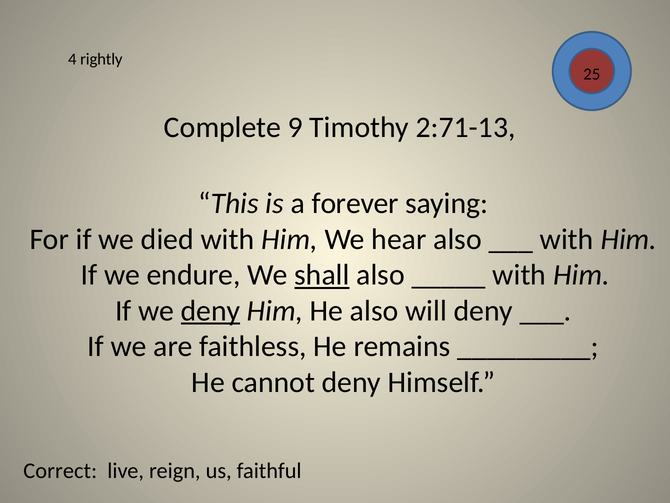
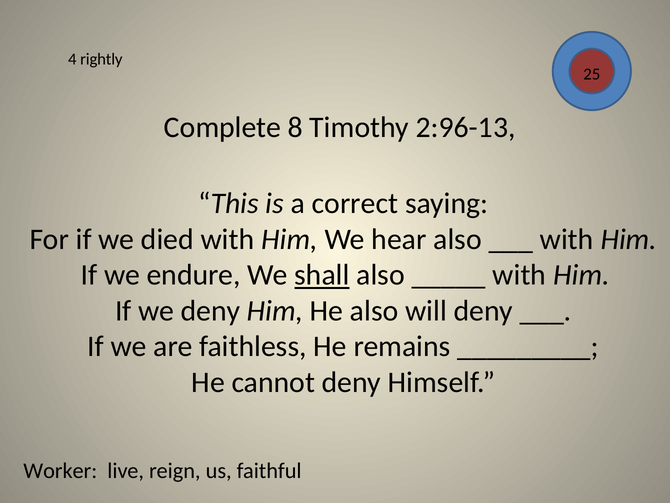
9: 9 -> 8 (295, 127)
2:71-13: 2:71-13 -> 2:96-13 (466, 127)
forever: forever -> correct (355, 203)
deny underline: present -> none (210, 311)
Correct: Correct -> Worker (60, 470)
